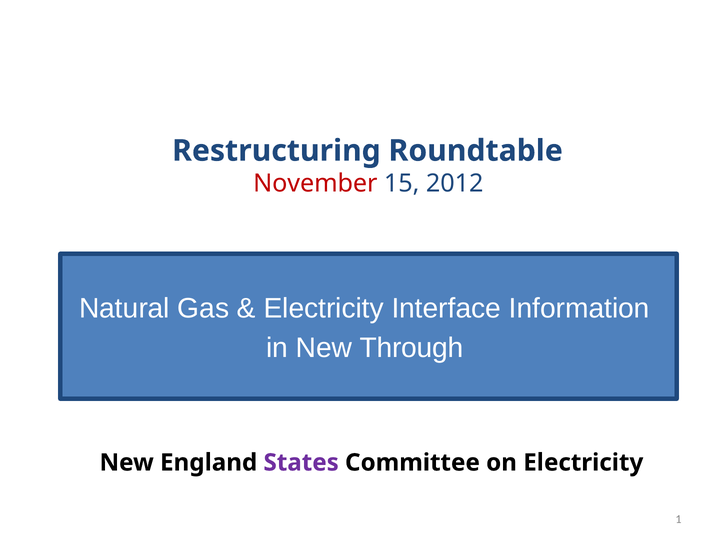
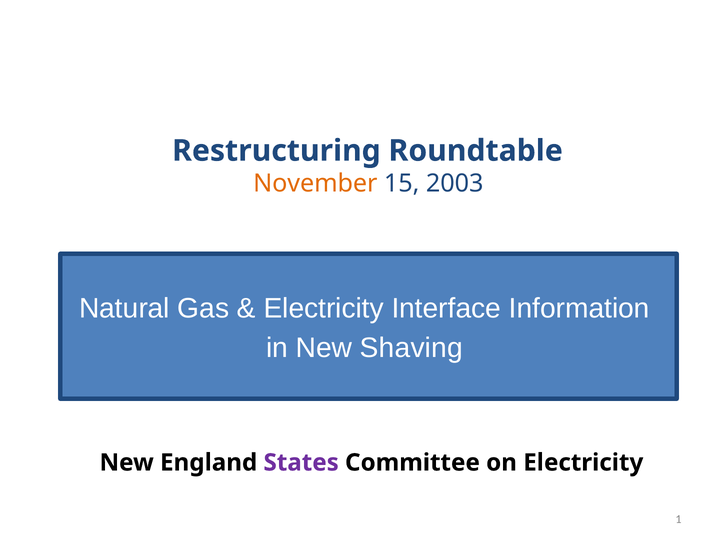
November colour: red -> orange (315, 184)
2012: 2012 -> 2003 (455, 184)
Through: Through -> Shaving (411, 348)
